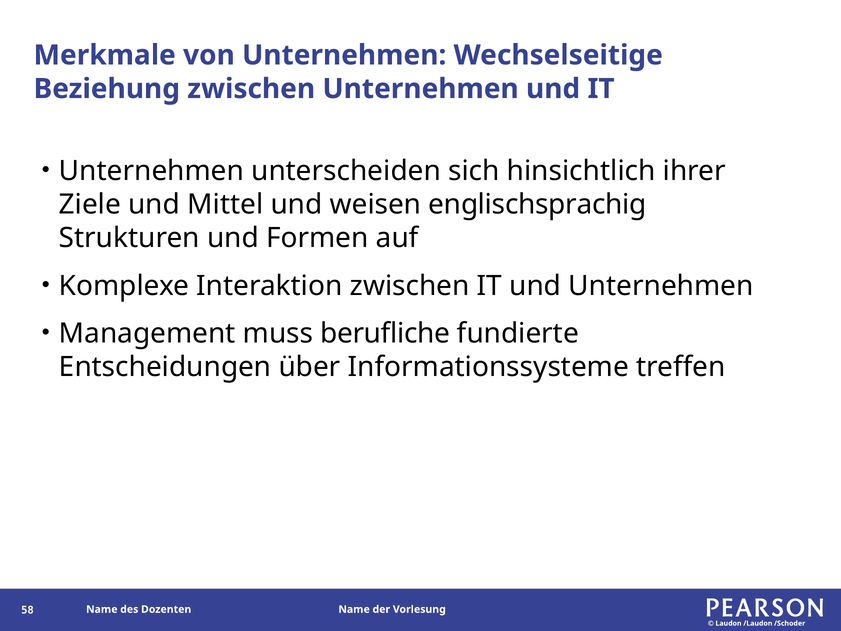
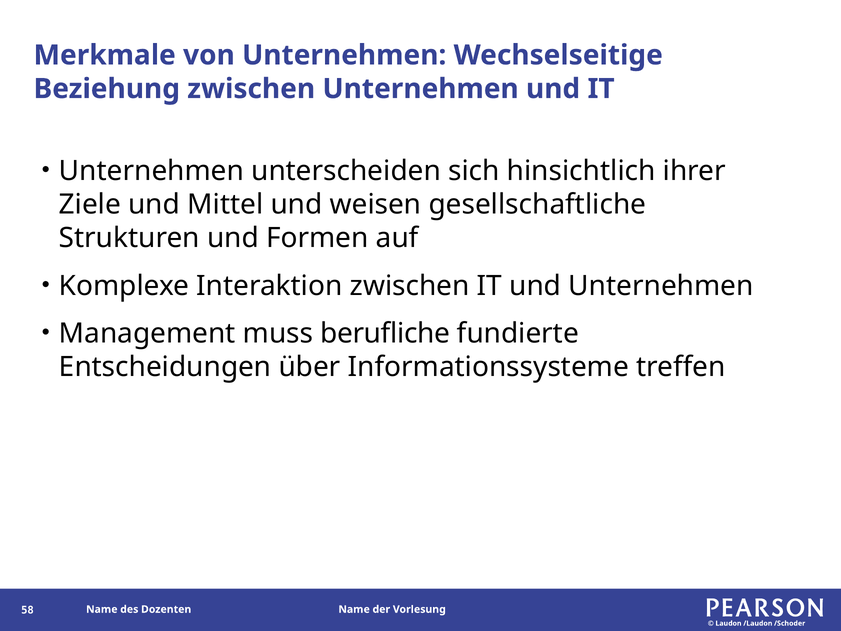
englischsprachig: englischsprachig -> gesellschaftliche (537, 204)
